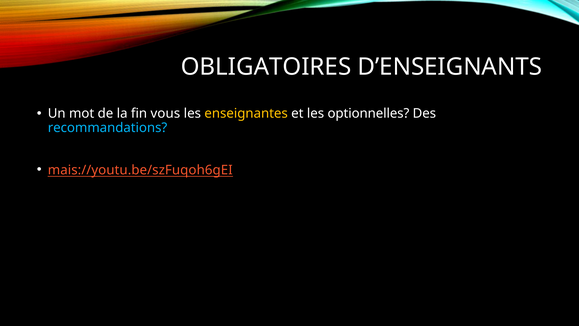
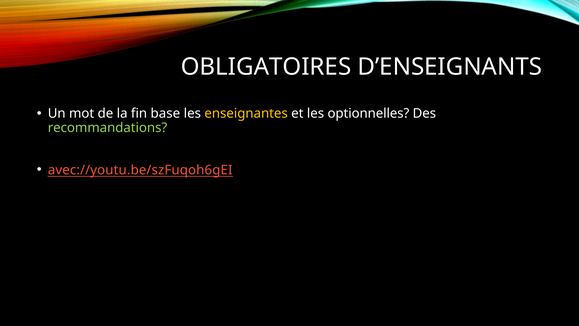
vous: vous -> base (165, 113)
recommandations colour: light blue -> light green (107, 128)
mais://youtu.be/szFuqoh6gEI: mais://youtu.be/szFuqoh6gEI -> avec://youtu.be/szFuqoh6gEI (140, 170)
